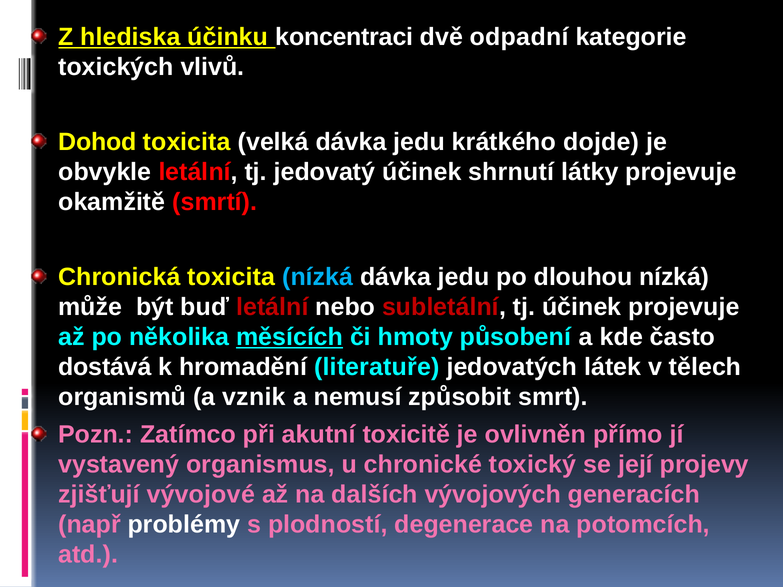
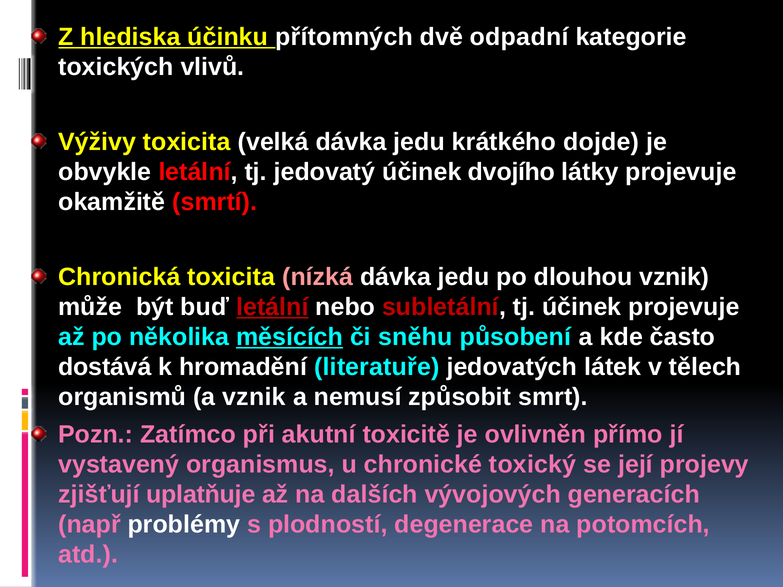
koncentraci: koncentraci -> přítomných (344, 37)
Dohod: Dohod -> Výživy (97, 142)
shrnutí: shrnutí -> dvojího (512, 172)
nízká colour: light blue -> pink (318, 277)
dlouhou nízká: nízká -> vznik (674, 277)
letální underline: none -> present (272, 307)
hmoty: hmoty -> sněhu (415, 337)
vývojové: vývojové -> uplatňuje (201, 495)
